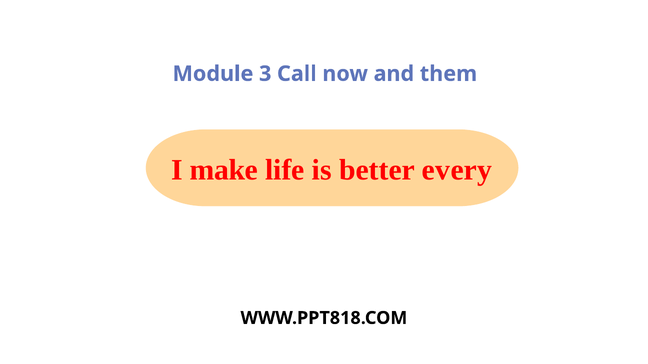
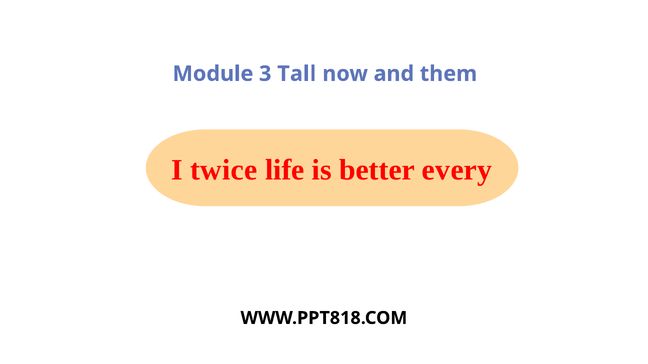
Call: Call -> Tall (297, 74)
make: make -> twice (224, 170)
